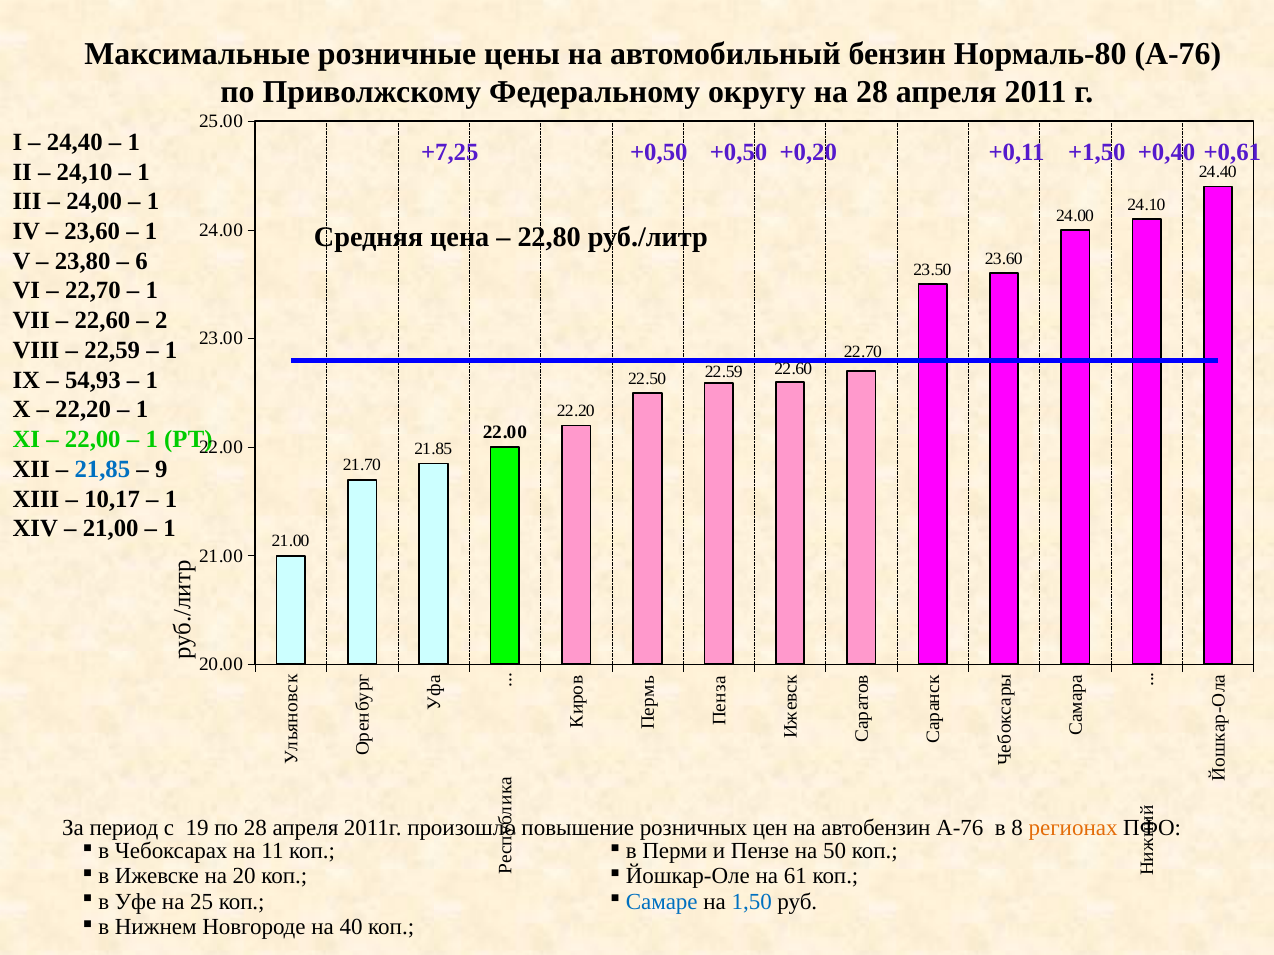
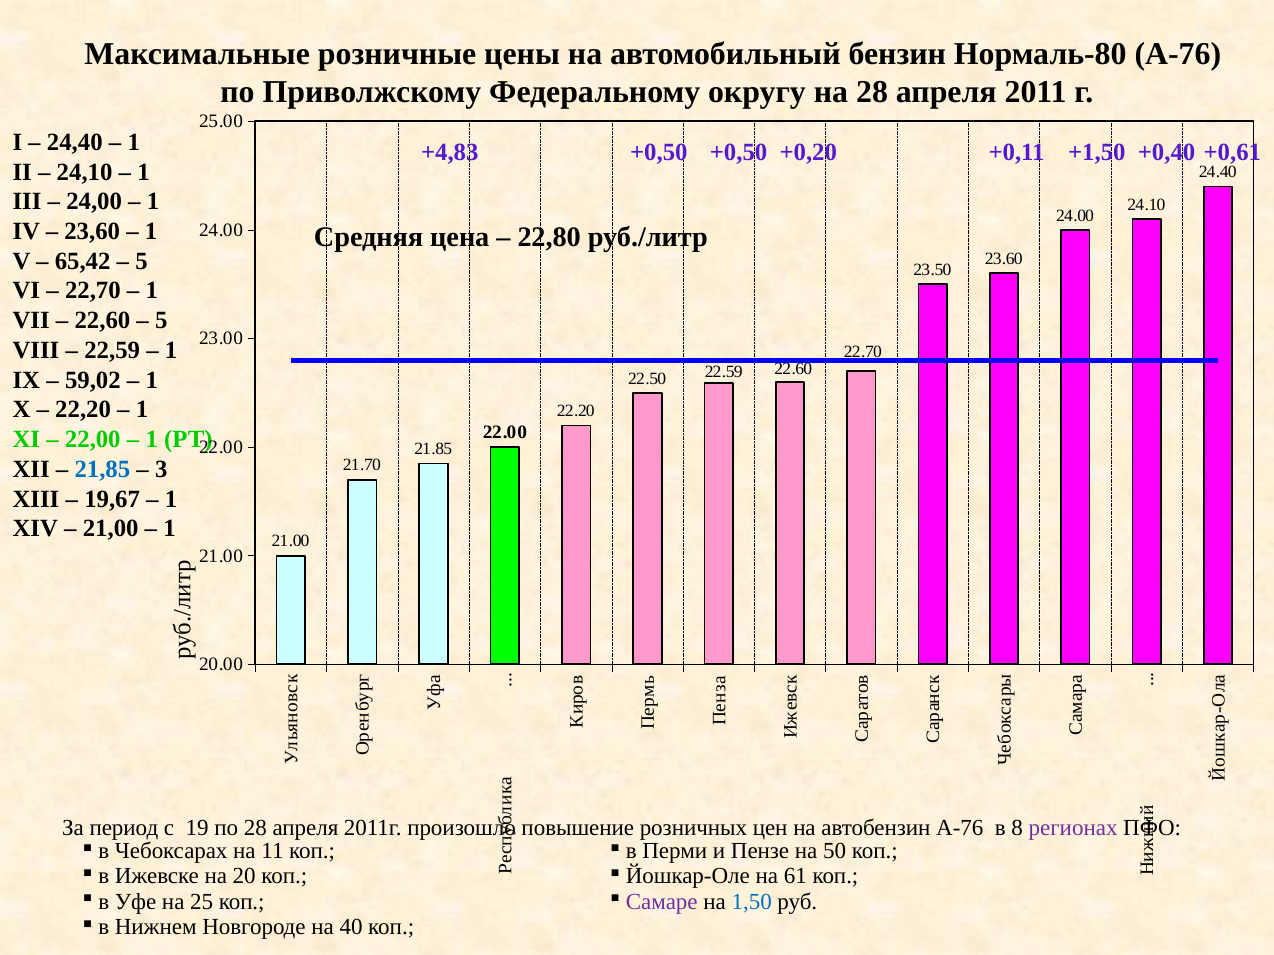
+7,25: +7,25 -> +4,83 (450, 152)
23,80: 23,80 -> 65,42 (83, 261)
6: 6 -> 5 (142, 261)
2: 2 -> 5 (161, 321)
54,93: 54,93 -> 59,02 (93, 380)
9: 9 -> 3 (161, 469)
10,17: 10,17 -> 19,67 (112, 499)
регионах colour: orange -> purple (1073, 828)
Самаре colour: blue -> purple (662, 902)
